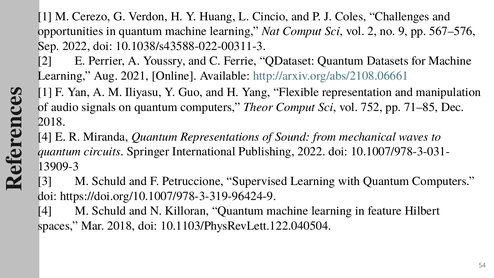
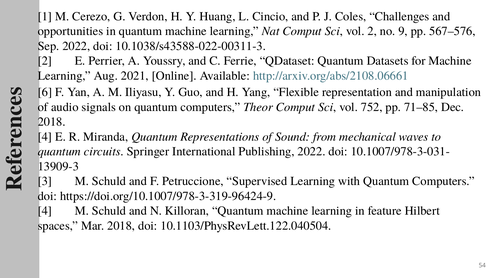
1: 1 -> 6 (45, 92)
